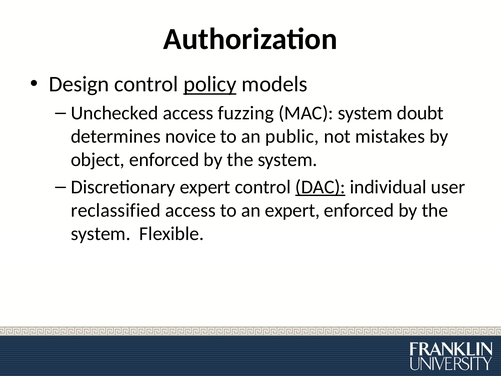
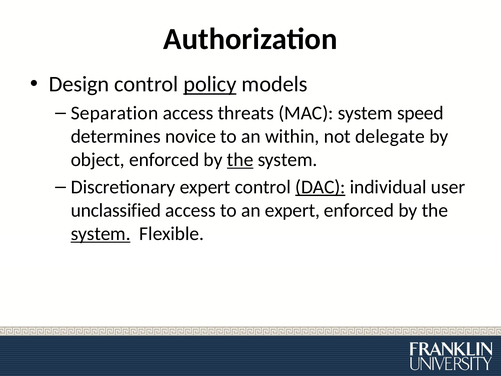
Unchecked: Unchecked -> Separation (115, 113)
fuzzing: fuzzing -> threats (246, 113)
doubt: doubt -> speed (420, 113)
public: public -> within (292, 136)
mistakes: mistakes -> delegate (390, 136)
the underline: none -> present (240, 160)
reclassified: reclassified -> unclassified (116, 210)
system underline: none -> present (101, 234)
